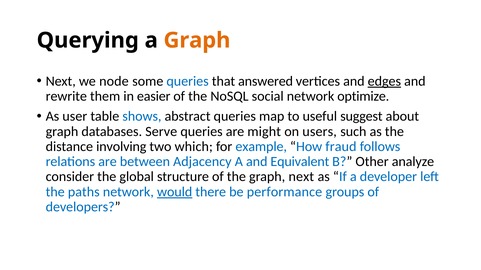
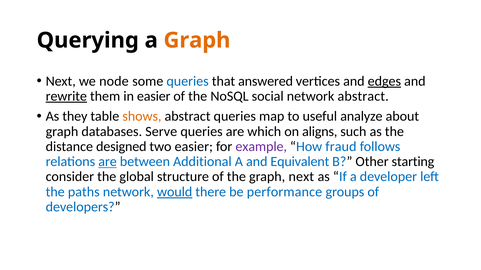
rewrite underline: none -> present (66, 96)
network optimize: optimize -> abstract (363, 96)
user: user -> they (75, 117)
shows colour: blue -> orange (142, 117)
suggest: suggest -> analyze (361, 117)
might: might -> which (264, 132)
users: users -> aligns (320, 132)
involving: involving -> designed (121, 147)
two which: which -> easier (194, 147)
example colour: blue -> purple (261, 147)
are underline: none -> present (108, 162)
Adjacency: Adjacency -> Additional (202, 162)
analyze: analyze -> starting (413, 162)
